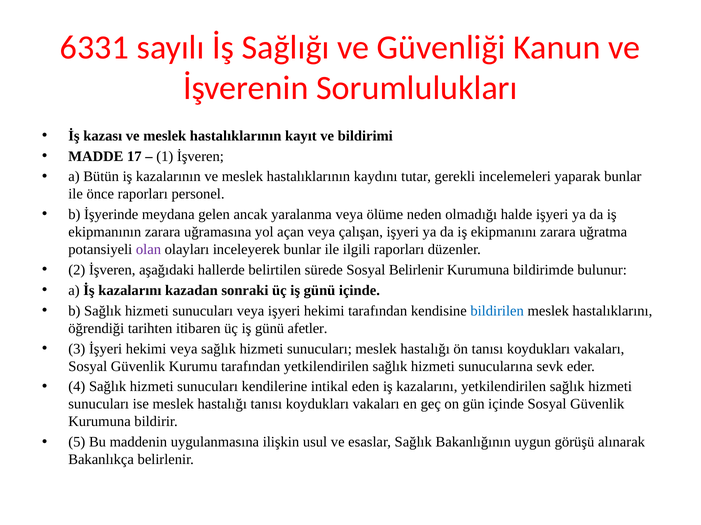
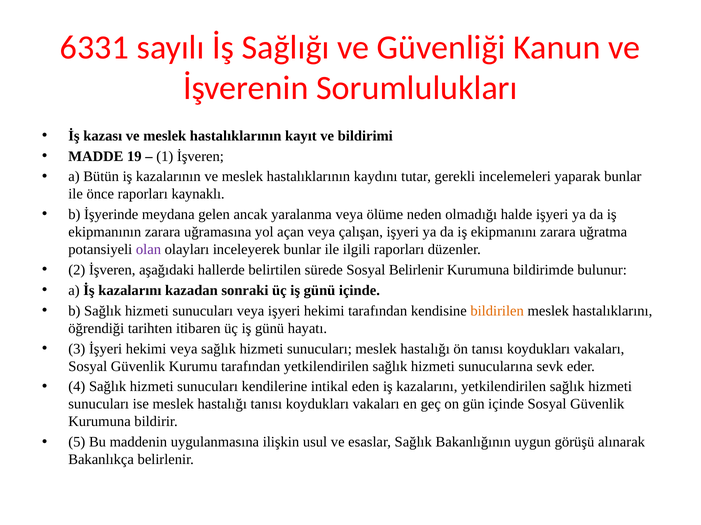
17: 17 -> 19 (134, 156)
personel: personel -> kaynaklı (198, 194)
bildirilen colour: blue -> orange (497, 311)
afetler: afetler -> hayatı (307, 329)
